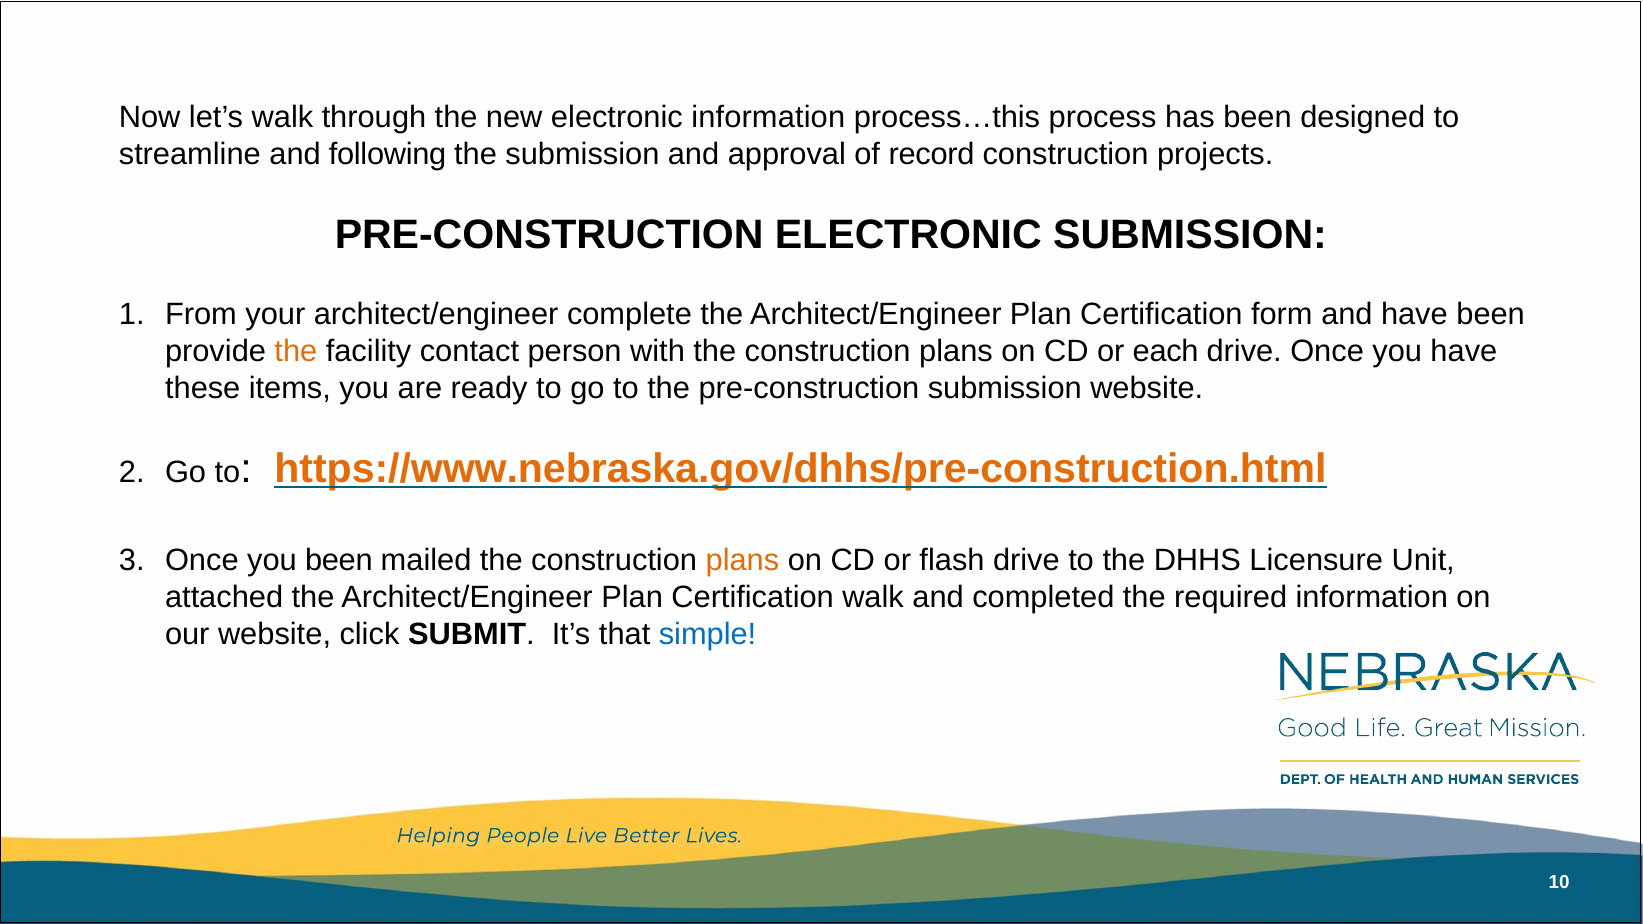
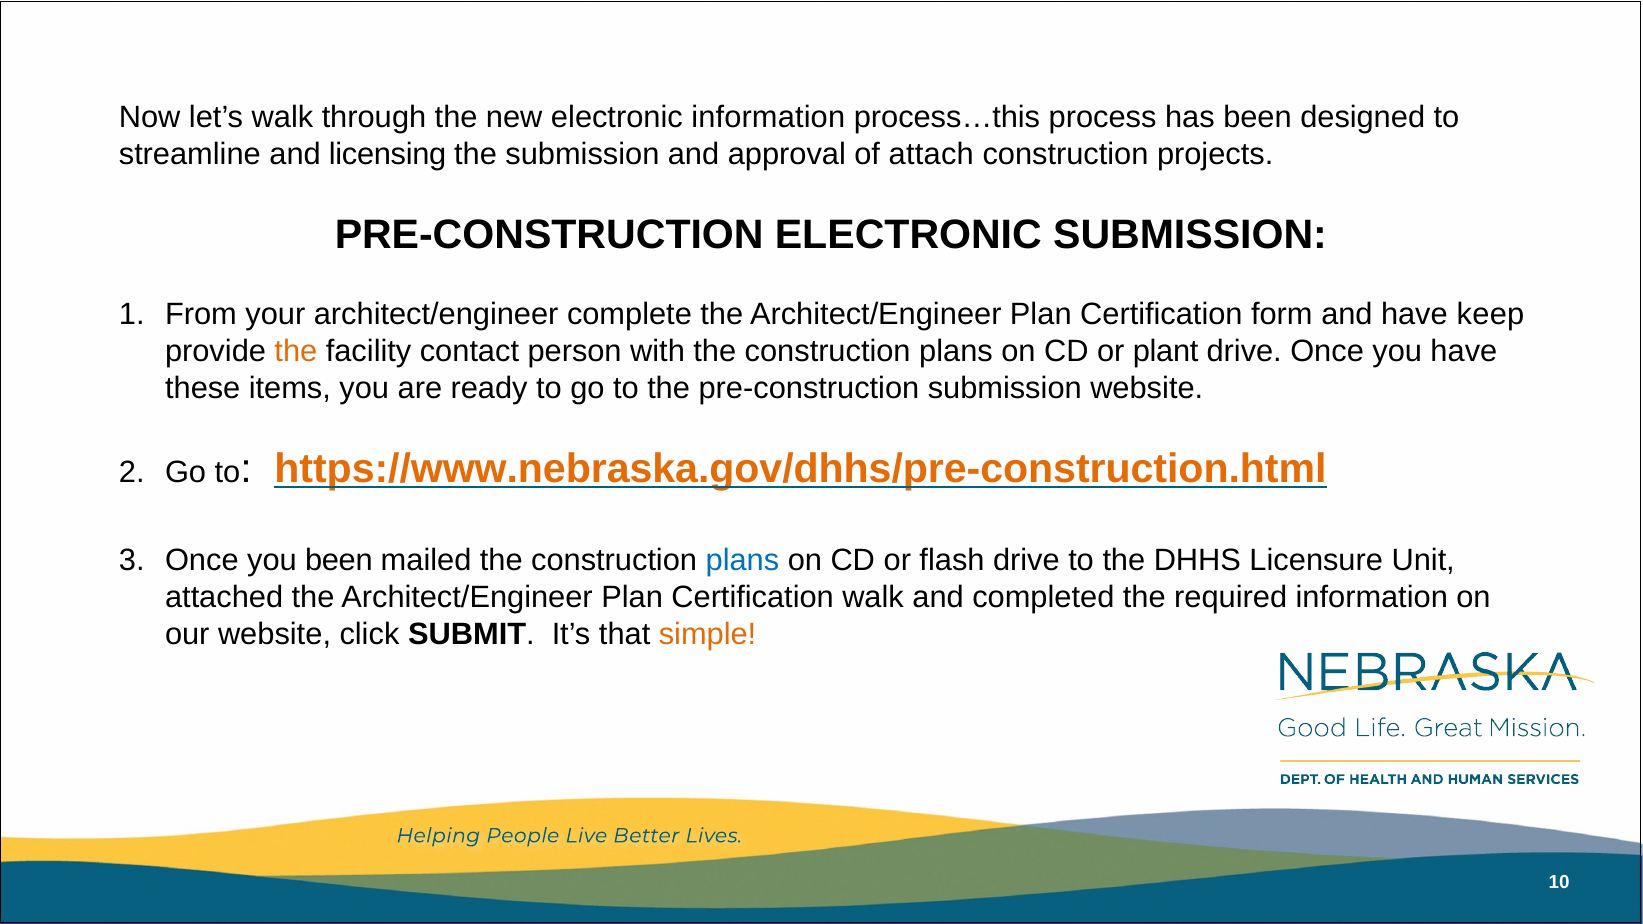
following: following -> licensing (388, 154)
record: record -> attach (931, 154)
have been: been -> keep (1490, 314)
each: each -> plant (1166, 351)
plans colour: orange -> blue (742, 561)
simple colour: blue -> orange (708, 635)
